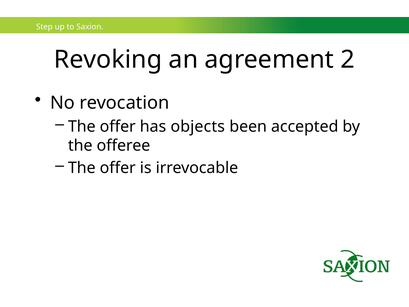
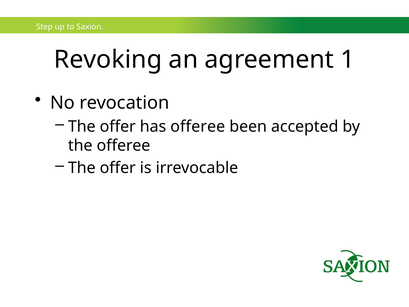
2: 2 -> 1 (348, 60)
has objects: objects -> offeree (198, 126)
